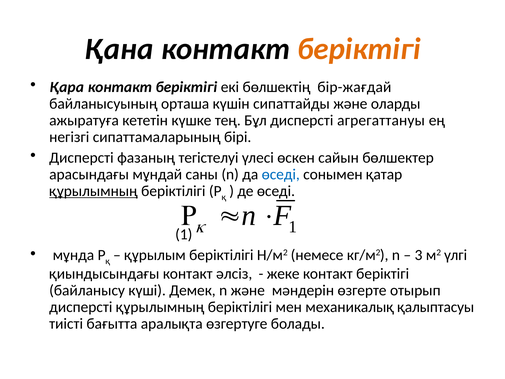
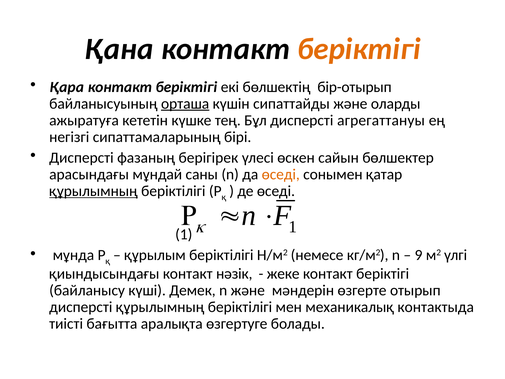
бір-жағдай: бір-жағдай -> бір-отырып (355, 87)
орташа underline: none -> present (185, 104)
тегістелуі: тегістелуі -> берігірек (208, 158)
өседі colour: blue -> orange (281, 174)
3: 3 -> 9 (418, 255)
әлсіз: әлсіз -> нәзік (234, 274)
қалыптасуы: қалыптасуы -> контактыда (436, 307)
